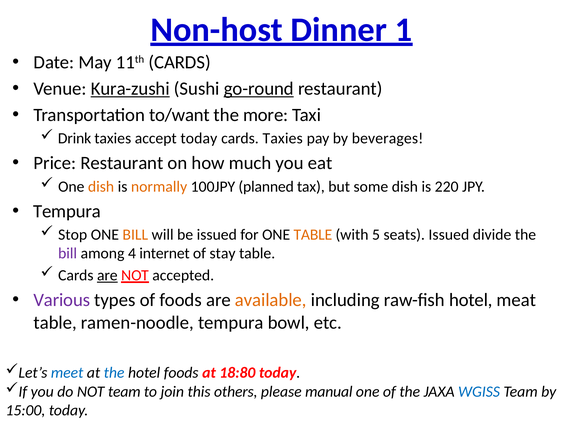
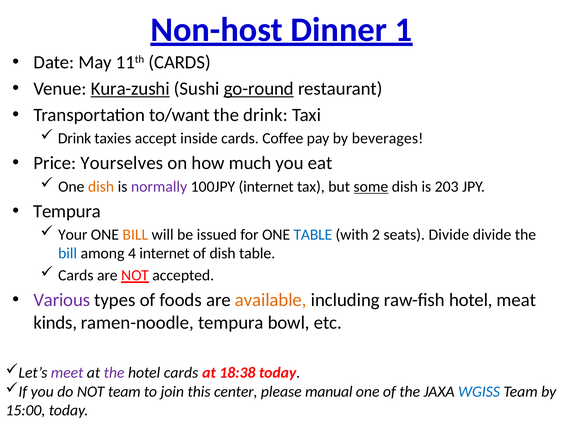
the more: more -> drink (266, 115)
accept today: today -> inside (199, 139)
cards Taxies: Taxies -> Coffee (283, 139)
Price Restaurant: Restaurant -> Yourselves (122, 163)
normally colour: orange -> purple (159, 187)
100JPY planned: planned -> internet (266, 187)
some underline: none -> present (371, 187)
220: 220 -> 203 (447, 187)
Stop: Stop -> Your (73, 235)
TABLE colour: orange -> blue (313, 235)
5: 5 -> 2 (376, 235)
seats Issued: Issued -> Divide (449, 235)
bill colour: purple -> blue (68, 254)
of stay: stay -> dish (223, 254)
are underline: present -> none (107, 276)
table: table -> kinds (55, 323)
meet colour: blue -> purple (67, 373)
the colour: blue -> purple (114, 373)
hotel foods: foods -> cards (181, 373)
18:80: 18:80 -> 18:38 (237, 373)
others: others -> center (236, 392)
